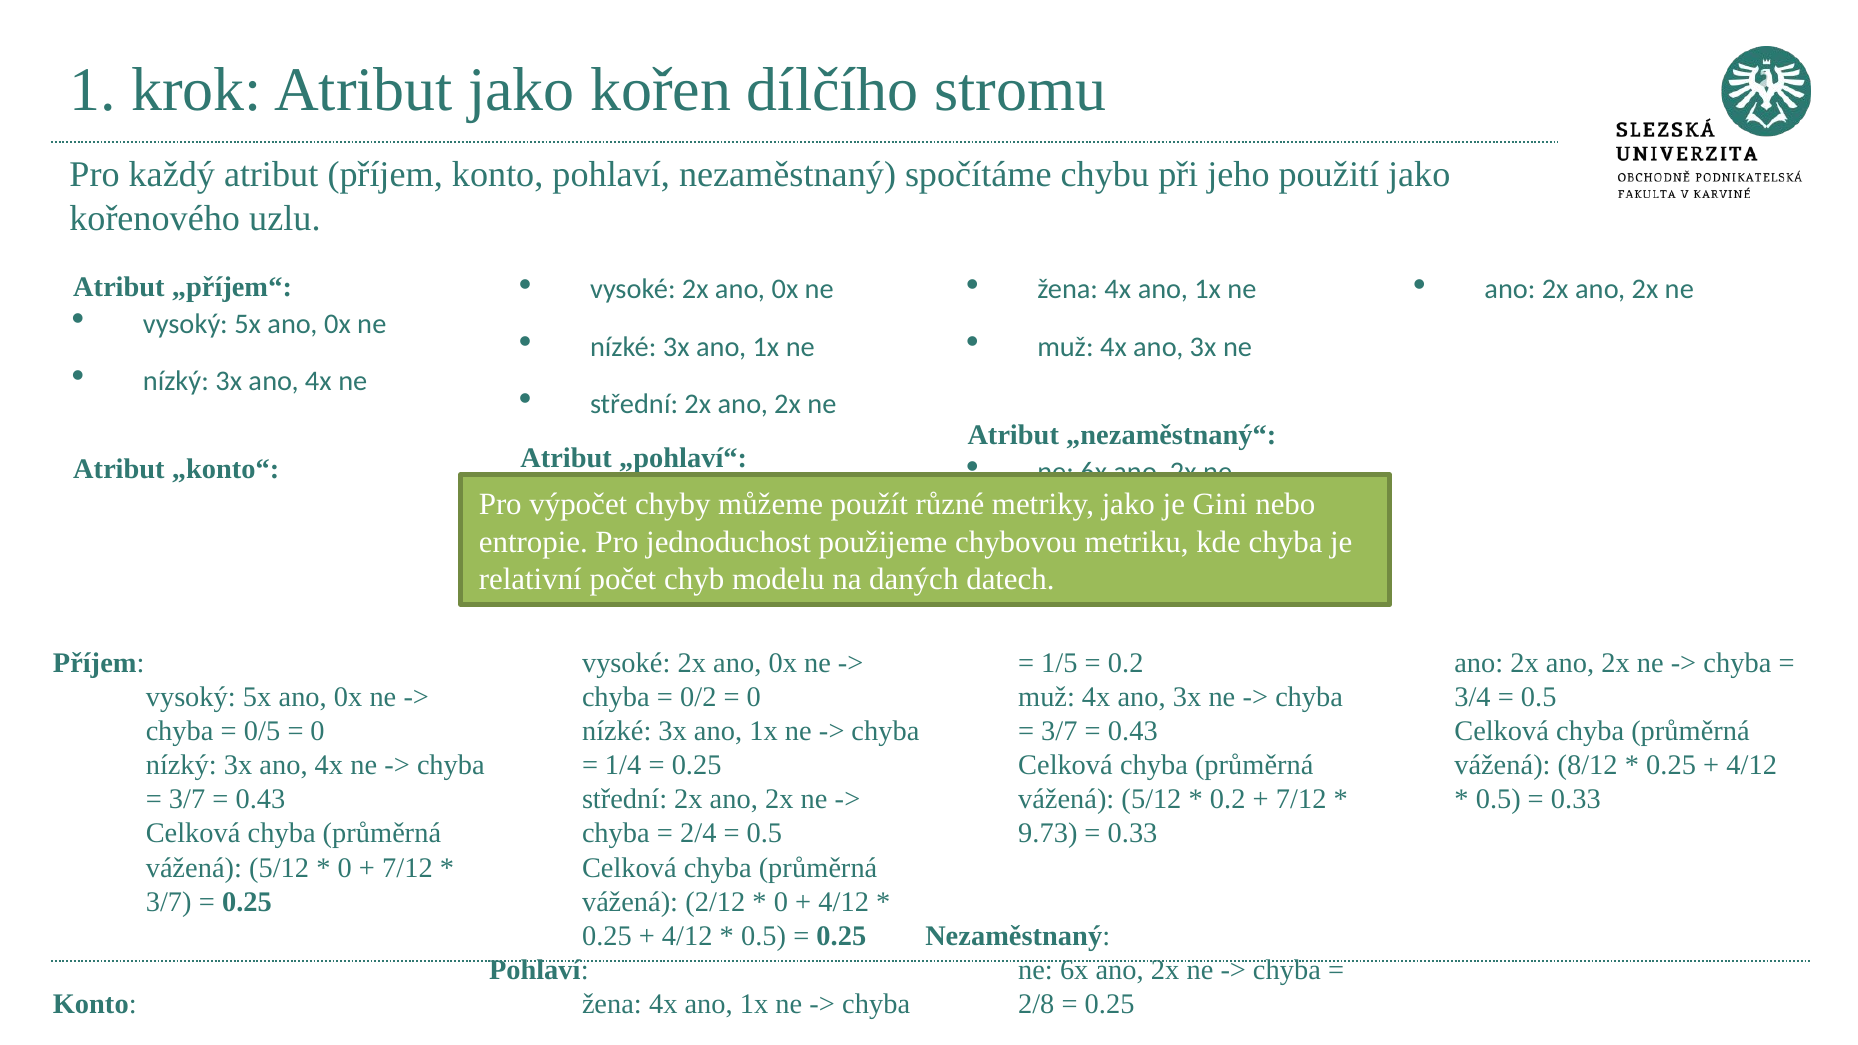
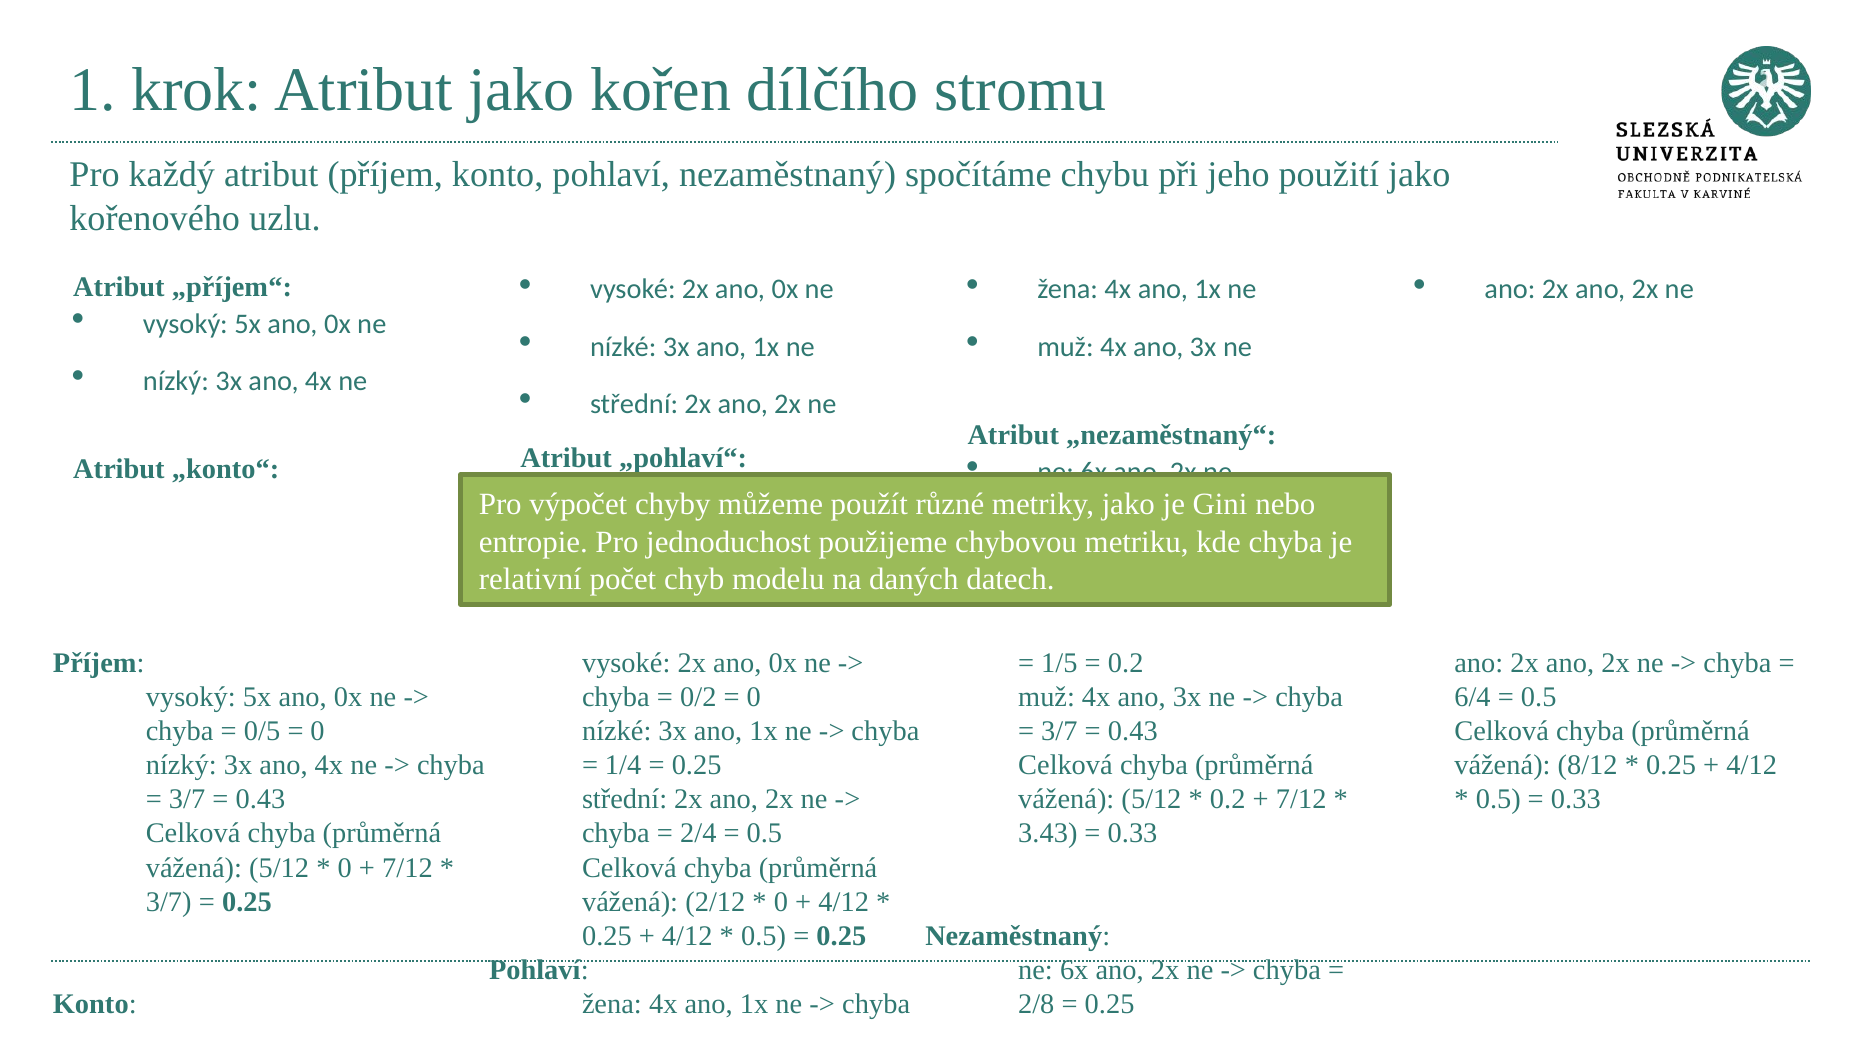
3/4: 3/4 -> 6/4 (1473, 697)
9.73: 9.73 -> 3.43 (1048, 834)
